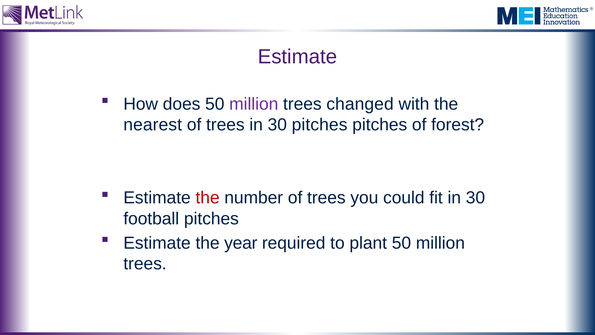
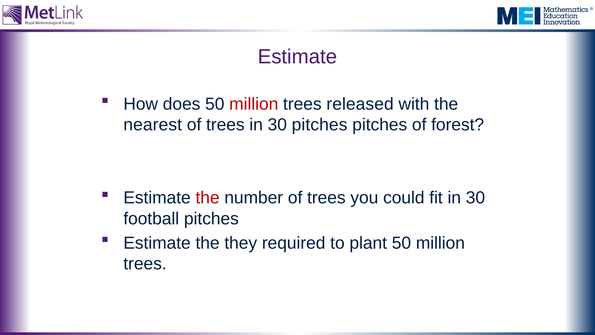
million colour: purple -> red (254, 104)
changed: changed -> released (360, 104)
year: year -> they (241, 243)
